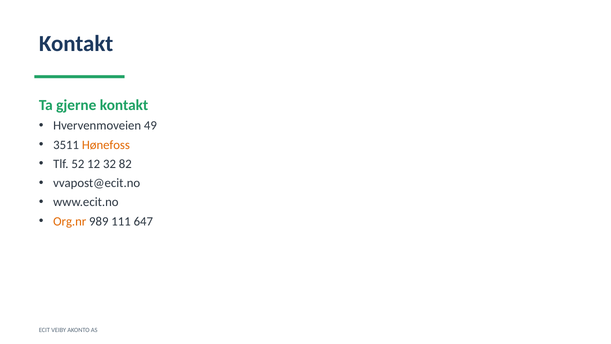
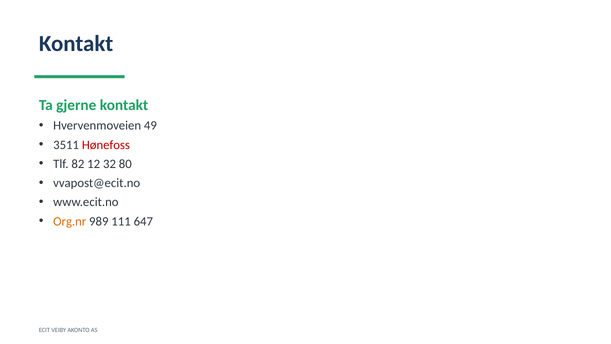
Hønefoss colour: orange -> red (106, 145)
52: 52 -> 82 (78, 164)
82: 82 -> 80 (125, 164)
